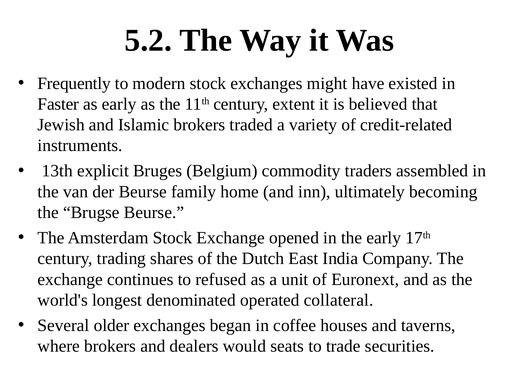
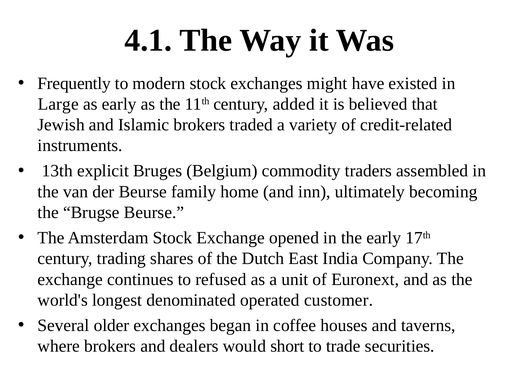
5.2: 5.2 -> 4.1 (148, 40)
Faster: Faster -> Large (58, 104)
extent: extent -> added (294, 104)
collateral: collateral -> customer (339, 300)
seats: seats -> short (287, 346)
